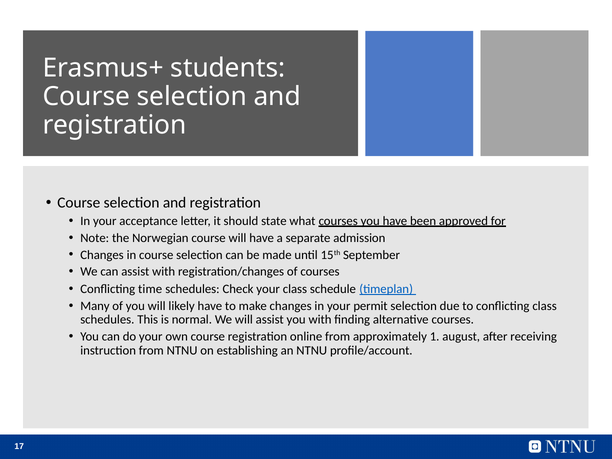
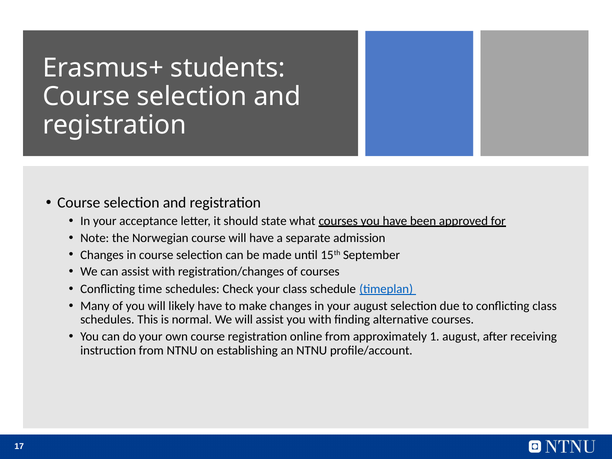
your permit: permit -> august (370, 306)
